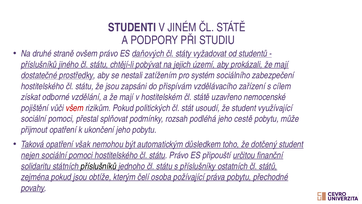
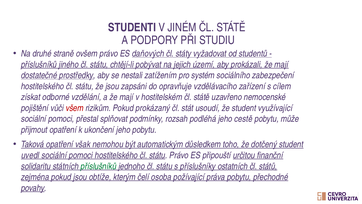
přispívám: přispívám -> opravňuje (175, 86)
politických: politických -> prokázaný (153, 108)
nejen: nejen -> uvedl (30, 155)
příslušníků colour: black -> green (99, 166)
